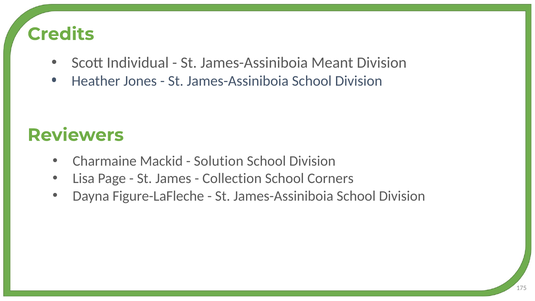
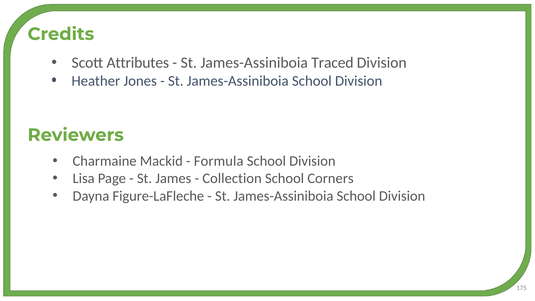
Individual: Individual -> Attributes (138, 63)
Meant: Meant -> Traced (332, 63)
Solution: Solution -> Formula (219, 161)
